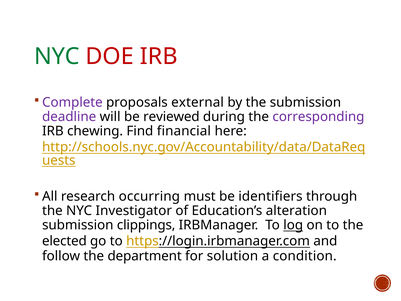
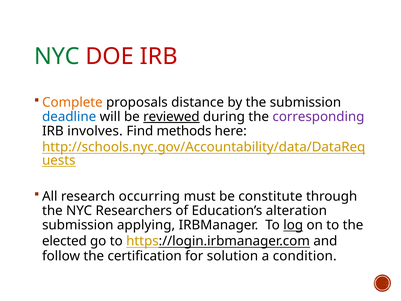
Complete colour: purple -> orange (72, 102)
external: external -> distance (198, 102)
deadline colour: purple -> blue (69, 117)
reviewed underline: none -> present (171, 117)
chewing: chewing -> involves (95, 131)
financial: financial -> methods (184, 131)
identifiers: identifiers -> constitute (270, 196)
Investigator: Investigator -> Researchers (134, 211)
clippings: clippings -> applying (146, 225)
department: department -> certification (145, 256)
